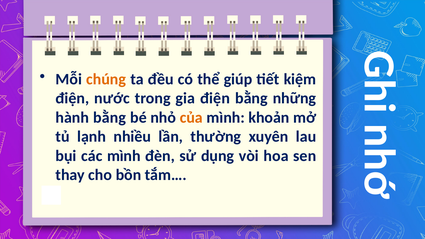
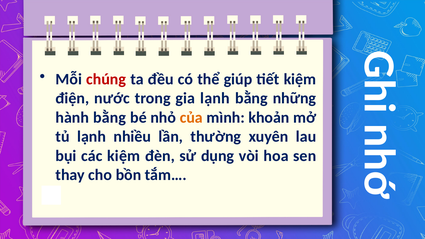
chúng colour: orange -> red (106, 79)
gia điện: điện -> lạnh (215, 98)
các mình: mình -> kiệm (124, 156)
